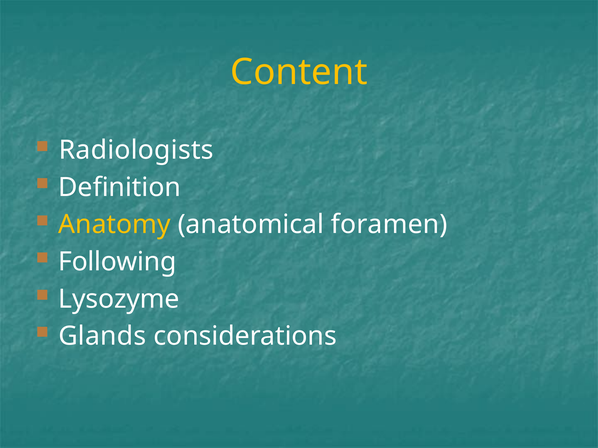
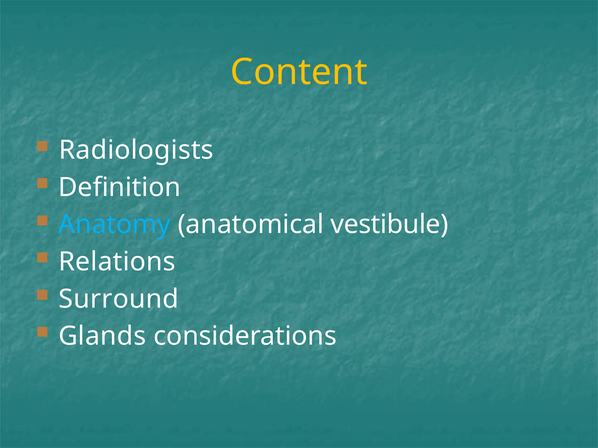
Anatomy colour: yellow -> light blue (115, 225)
foramen: foramen -> vestibule (389, 225)
Following: Following -> Relations (117, 262)
Lysozyme: Lysozyme -> Surround (119, 299)
